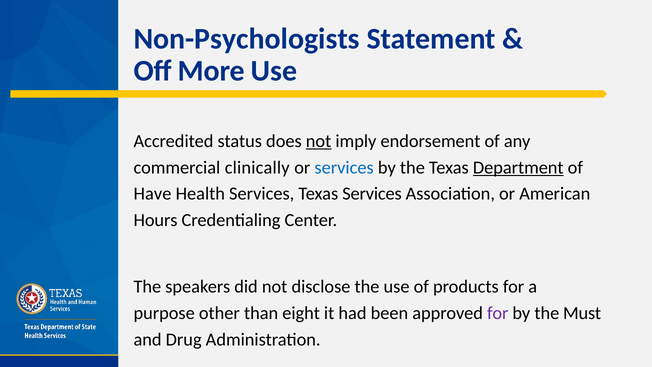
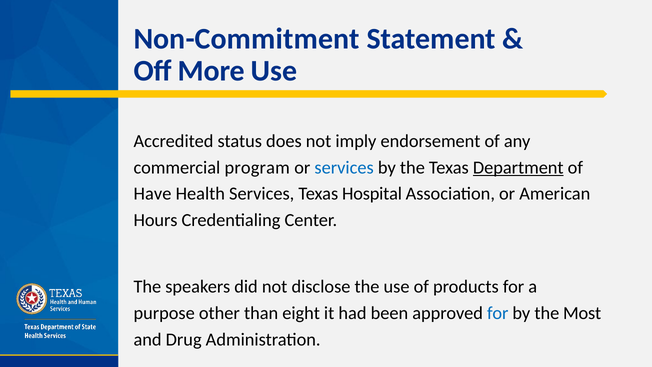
Non-Psychologists: Non-Psychologists -> Non-Commitment (247, 39)
not underline: present -> none (319, 141)
clinically: clinically -> program (257, 167)
Texas Services: Services -> Hospital (372, 194)
for colour: purple -> blue (498, 313)
Must: Must -> Most (582, 313)
